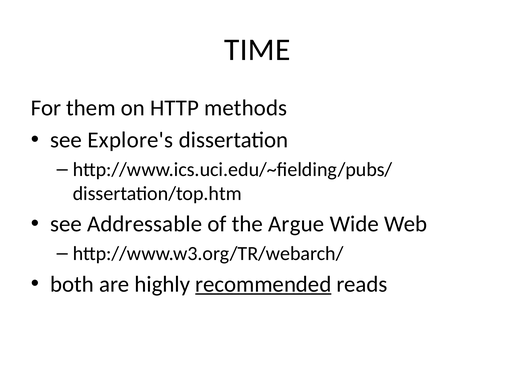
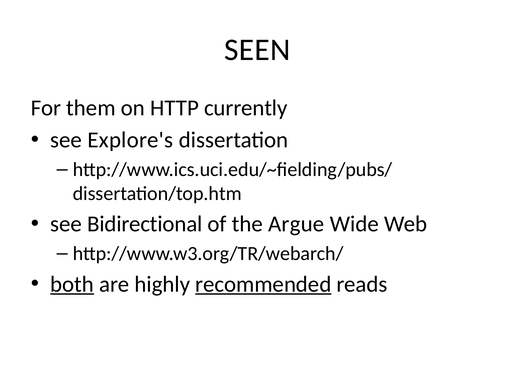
TIME: TIME -> SEEN (257, 50)
methods: methods -> currently (246, 108)
Addressable: Addressable -> Bidirectional (145, 224)
both underline: none -> present (72, 284)
